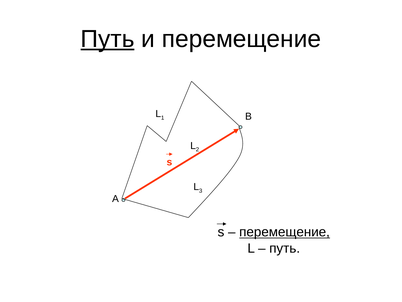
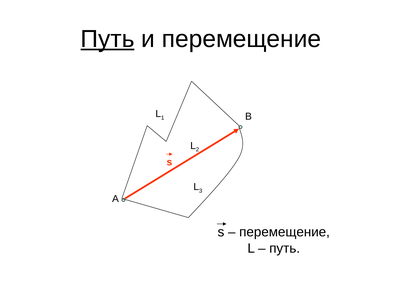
перемещение underline: present -> none (285, 232)
